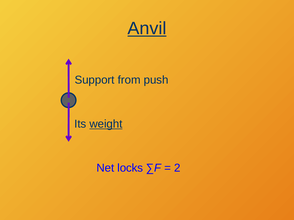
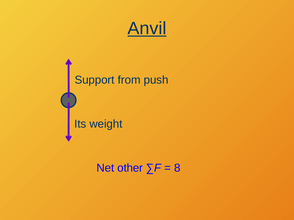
weight underline: present -> none (106, 124)
locks: locks -> other (130, 168)
2: 2 -> 8 (177, 168)
